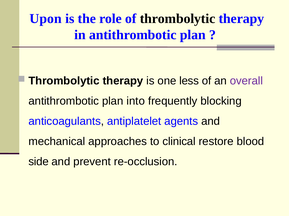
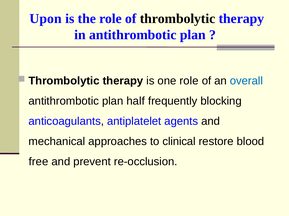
one less: less -> role (189, 81)
overall colour: purple -> blue (246, 81)
into: into -> half (136, 101)
side: side -> free (38, 162)
